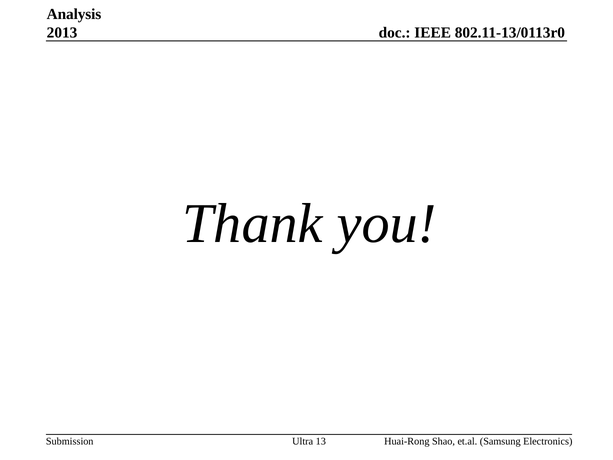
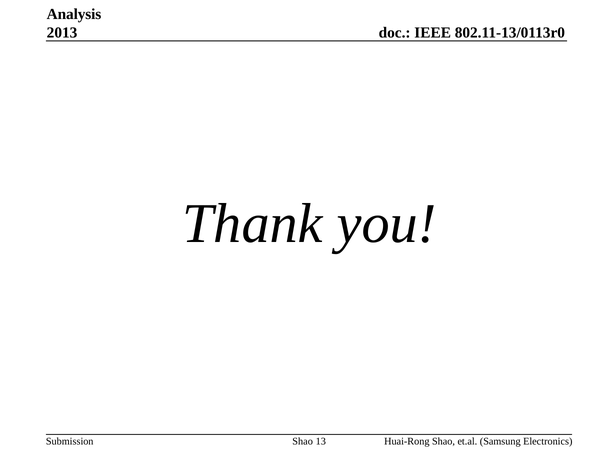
Ultra: Ultra -> Shao (303, 441)
